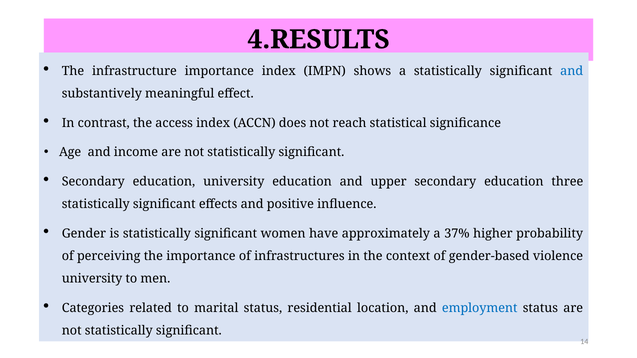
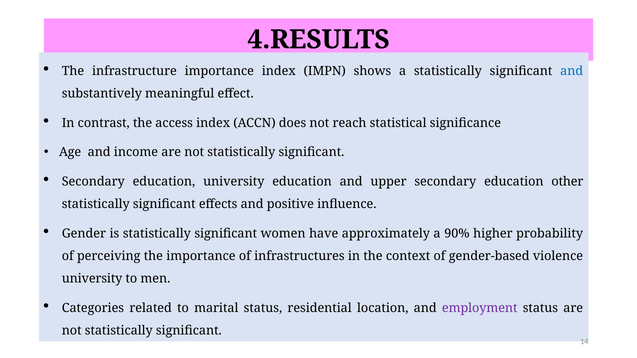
three: three -> other (567, 182)
37%: 37% -> 90% (457, 234)
employment colour: blue -> purple (480, 308)
